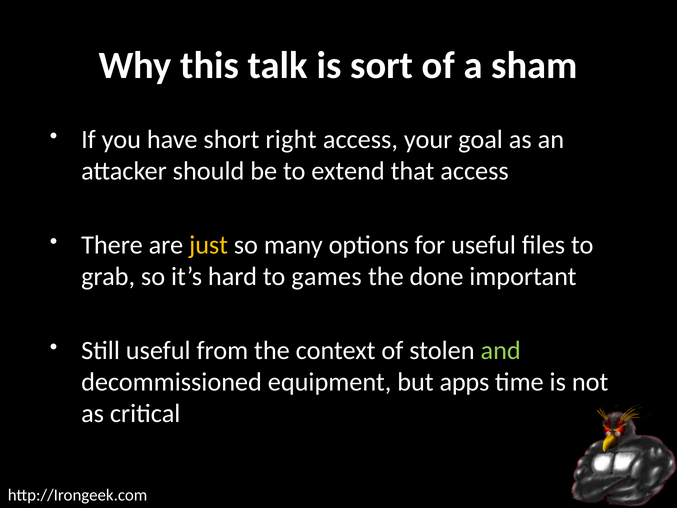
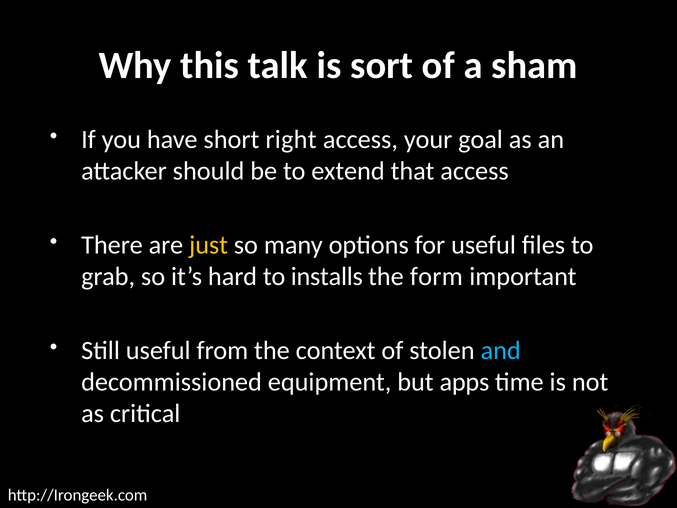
games: games -> installs (327, 277)
done: done -> form (436, 277)
and colour: light green -> light blue (501, 350)
